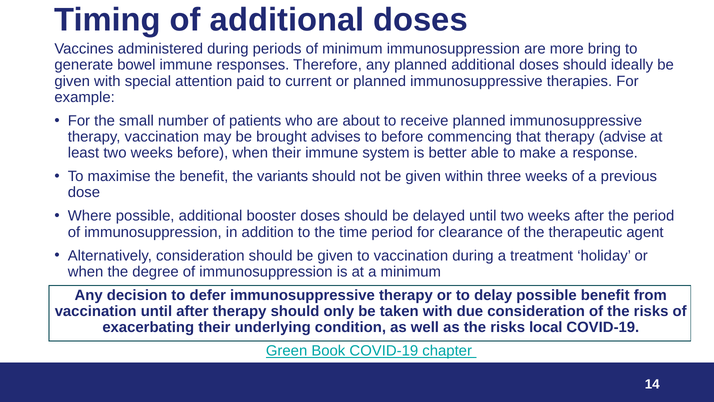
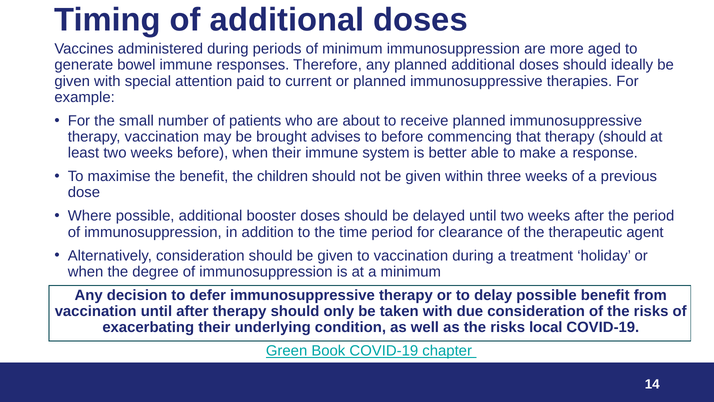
bring: bring -> aged (604, 49)
that therapy advise: advise -> should (622, 137)
variants: variants -> children (283, 176)
